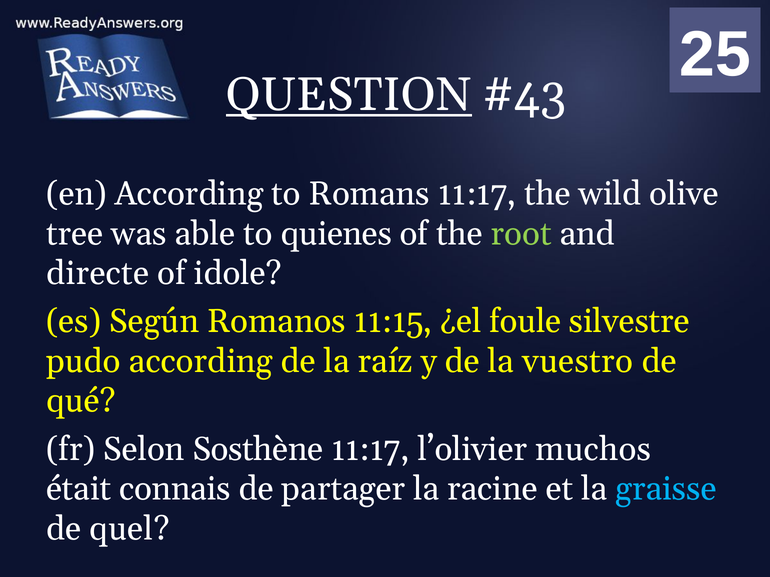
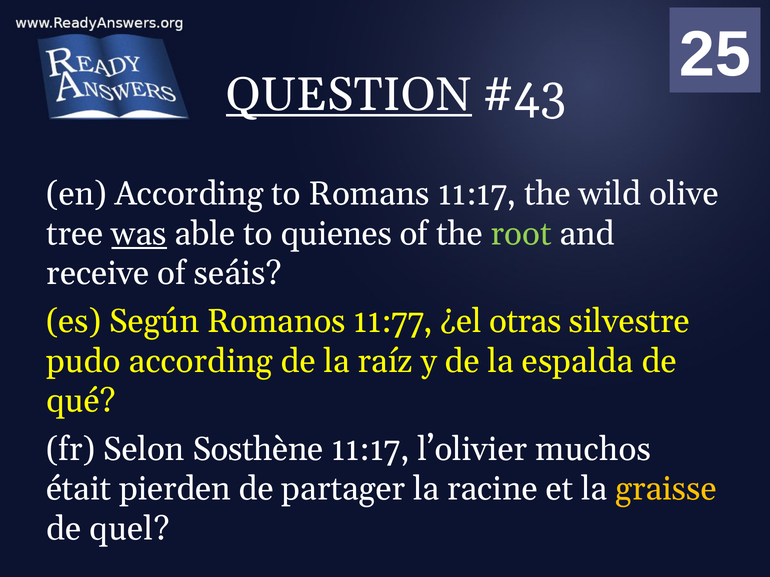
was underline: none -> present (139, 234)
directe: directe -> receive (98, 274)
idole: idole -> seáis (238, 274)
11:15: 11:15 -> 11:77 (393, 322)
foule: foule -> otras (525, 322)
vuestro: vuestro -> espalda (578, 362)
connais: connais -> pierden (175, 489)
graisse colour: light blue -> yellow (666, 489)
